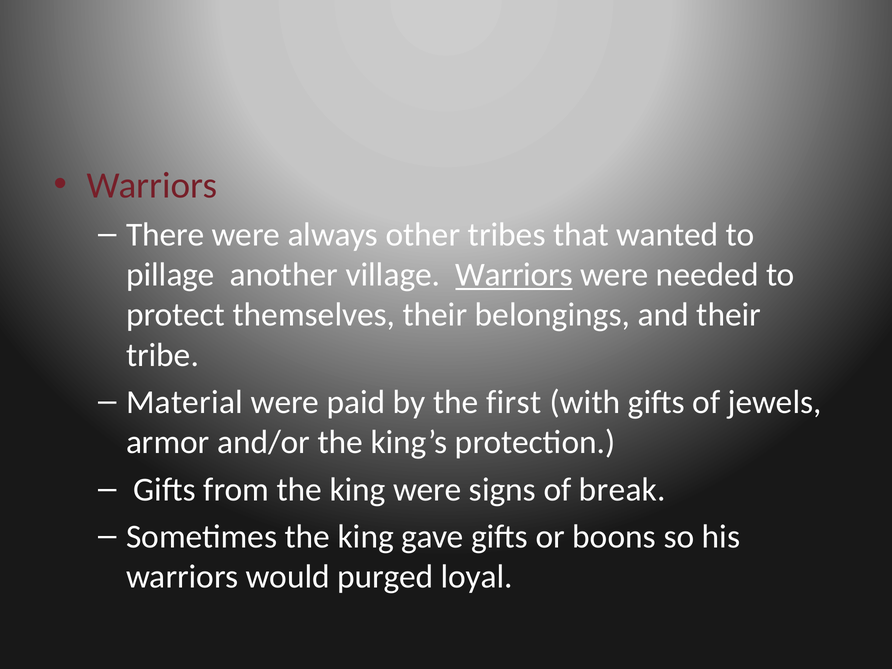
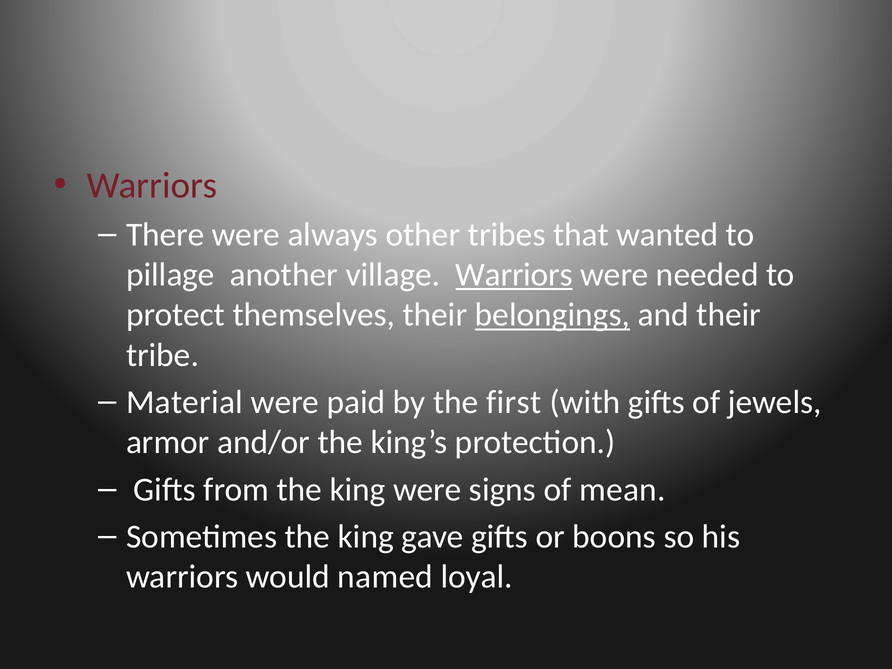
belongings underline: none -> present (552, 315)
break: break -> mean (622, 489)
purged: purged -> named (385, 577)
